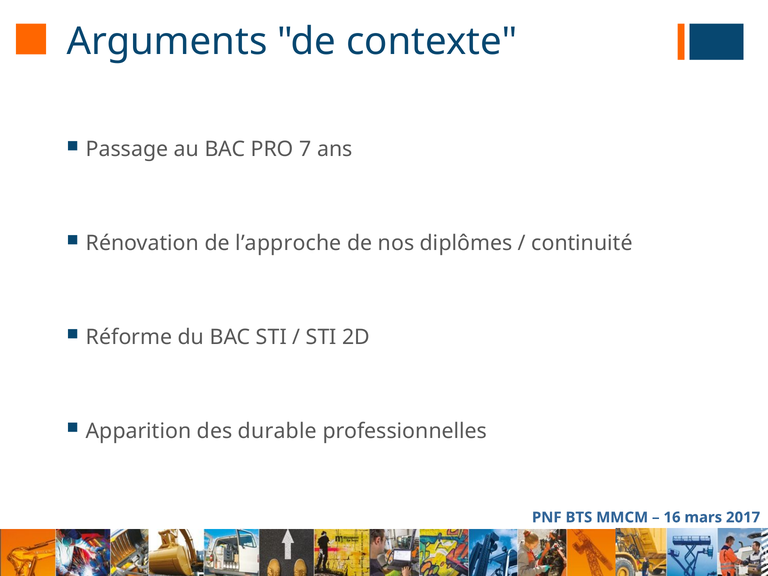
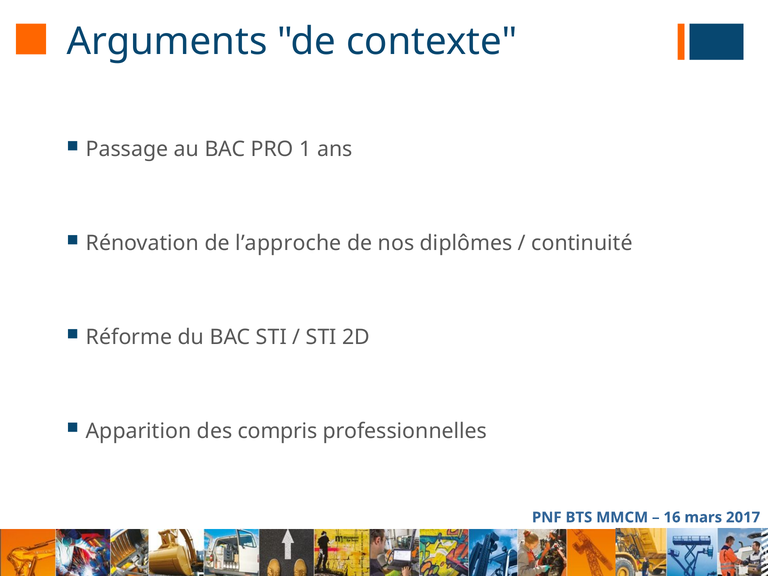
7: 7 -> 1 (305, 149)
durable: durable -> compris (278, 431)
